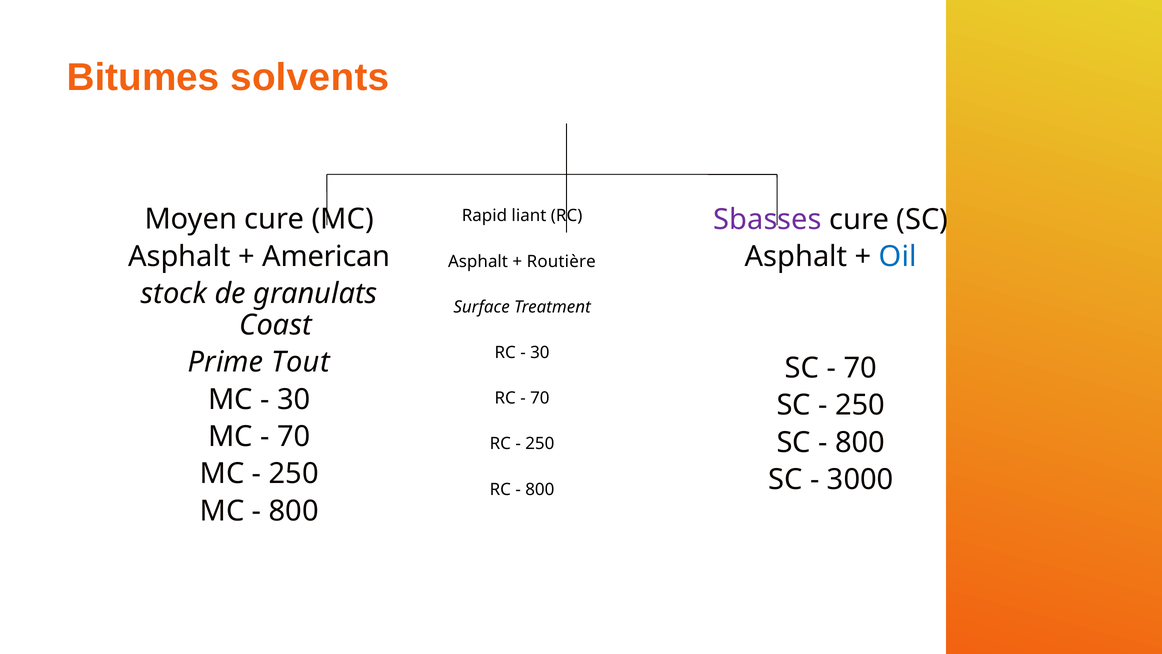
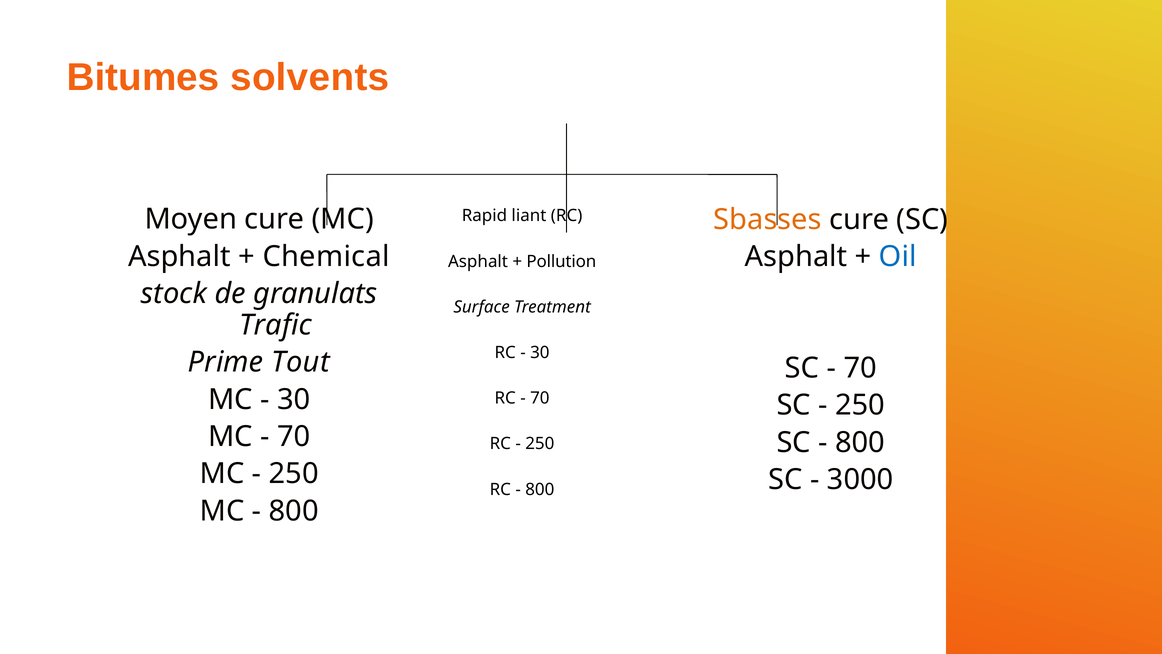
Sbasses colour: purple -> orange (768, 219)
American: American -> Chemical (326, 256)
Routière: Routière -> Pollution (561, 261)
Coast: Coast -> Trafic (276, 325)
